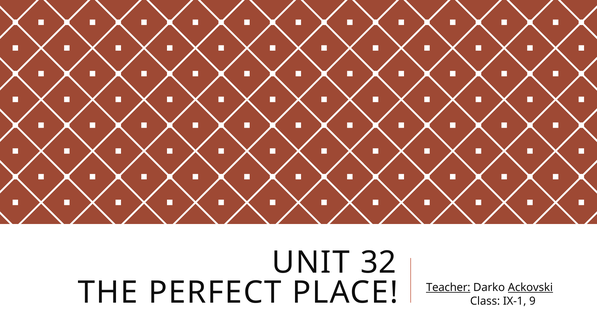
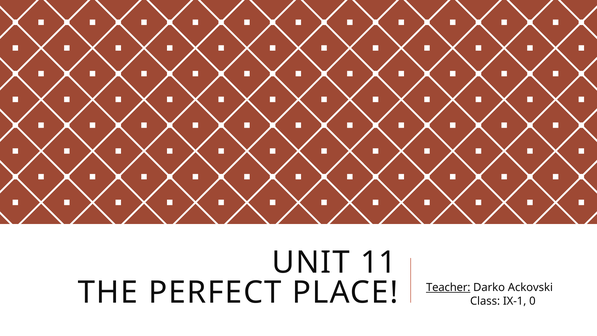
32: 32 -> 11 (378, 262)
Ackovski underline: present -> none (530, 287)
9: 9 -> 0 (532, 301)
